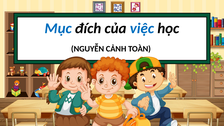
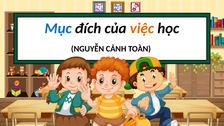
việc colour: blue -> orange (142, 28)
